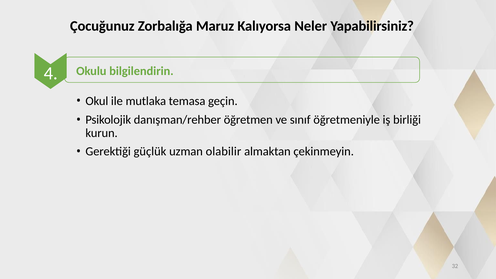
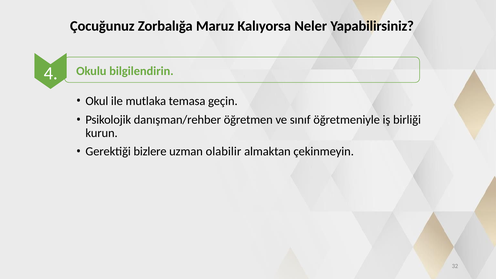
güçlük: güçlük -> bizlere (150, 152)
